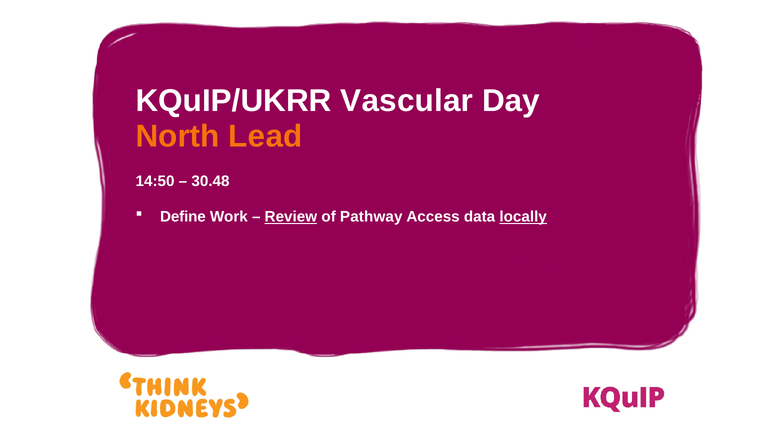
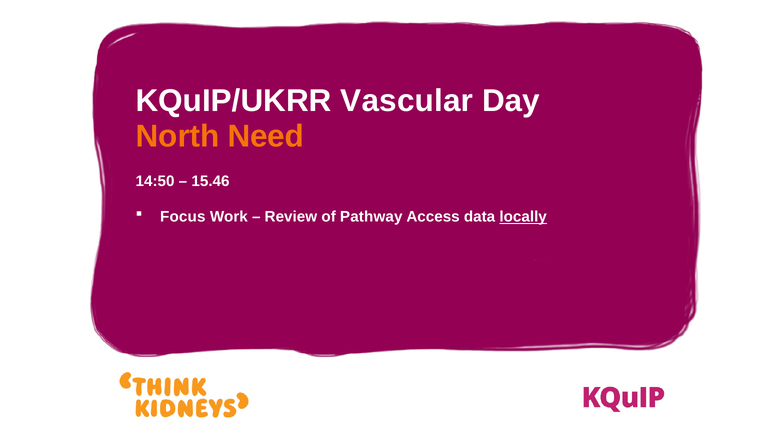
Lead: Lead -> Need (266, 136)
30.48: 30.48 -> 15.46 (210, 181)
Define: Define -> Focus (183, 217)
Review underline: present -> none (291, 217)
